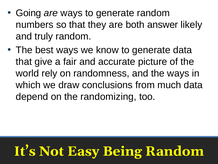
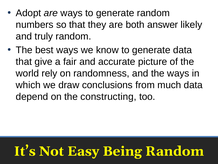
Going: Going -> Adopt (28, 13)
randomizing: randomizing -> constructing (108, 96)
